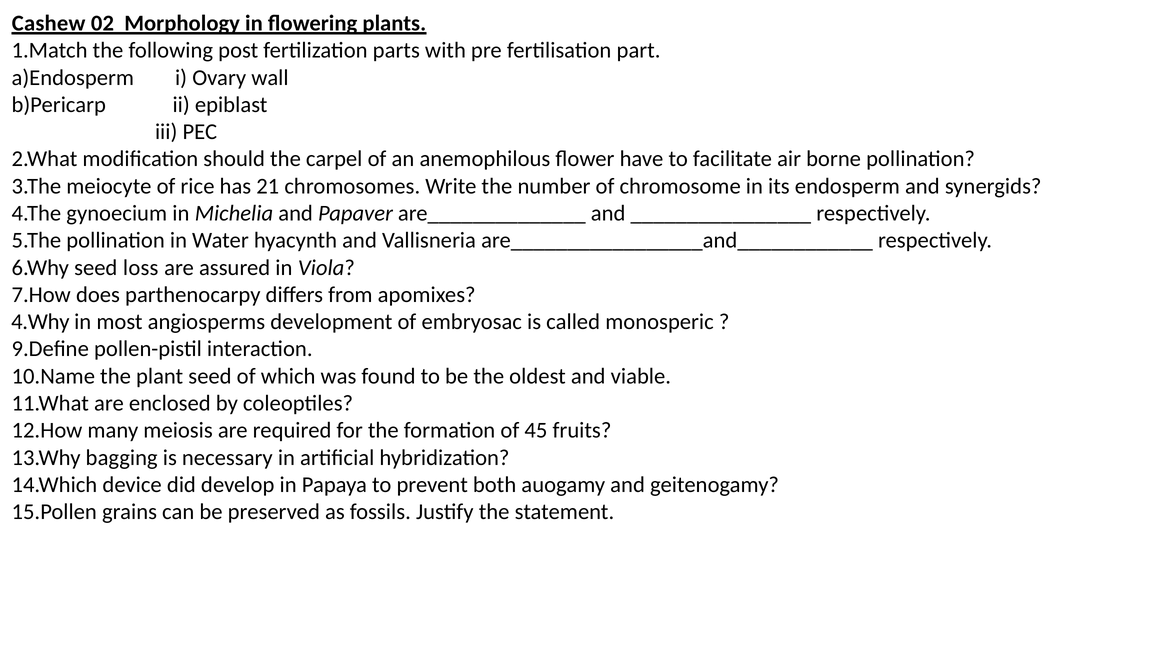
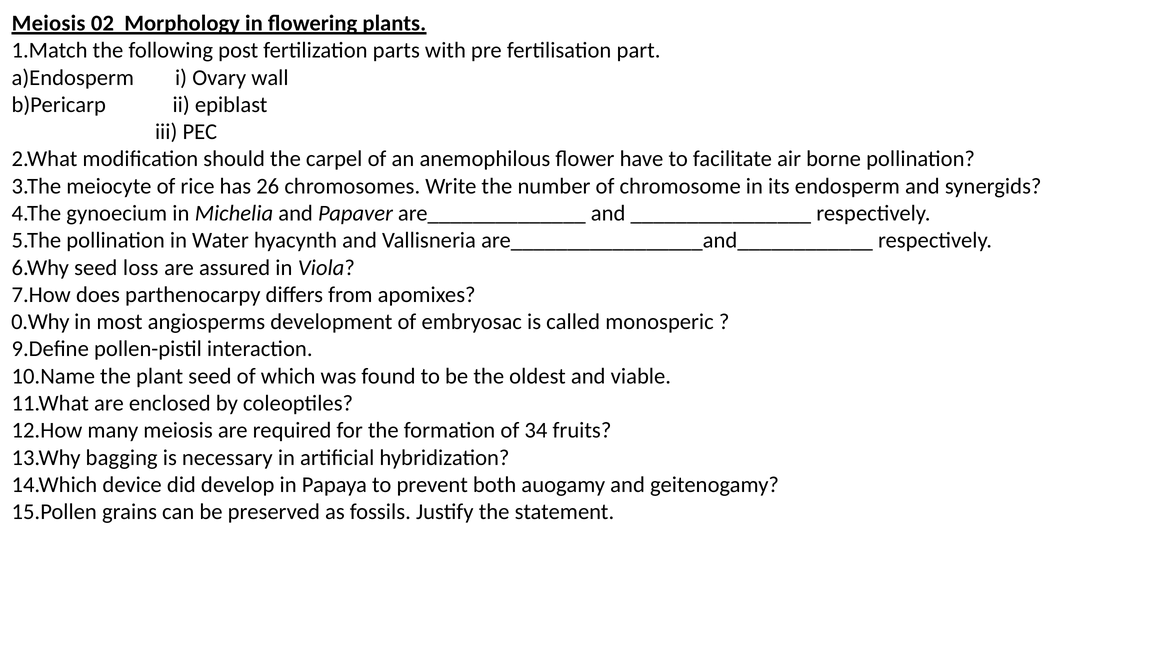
Cashew: Cashew -> Meiosis (49, 23)
21: 21 -> 26 (268, 186)
4.Why: 4.Why -> 0.Why (40, 322)
45: 45 -> 34 (536, 431)
